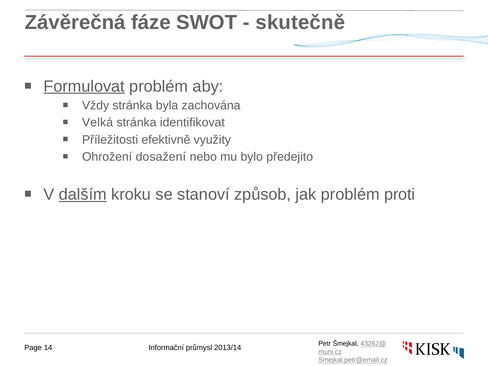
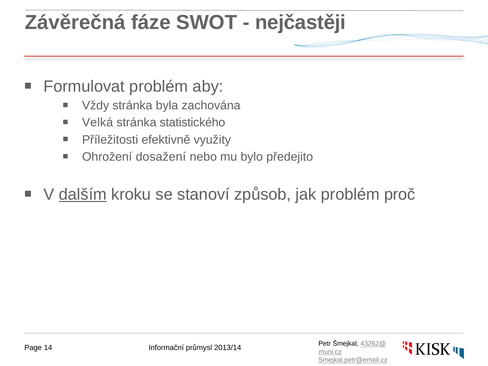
skutečně: skutečně -> nejčastěji (300, 22)
Formulovat underline: present -> none (84, 86)
identifikovat: identifikovat -> statistického (192, 123)
proti: proti -> proč (400, 194)
